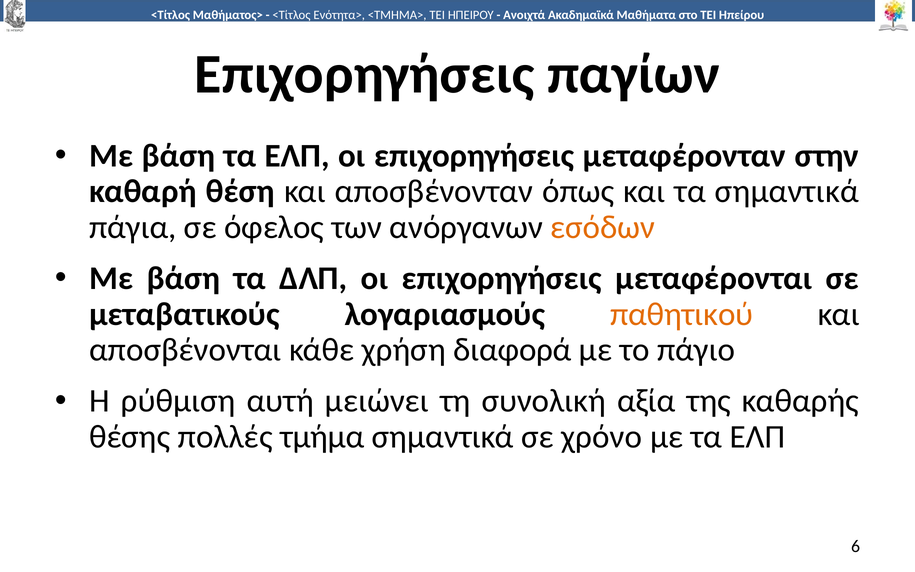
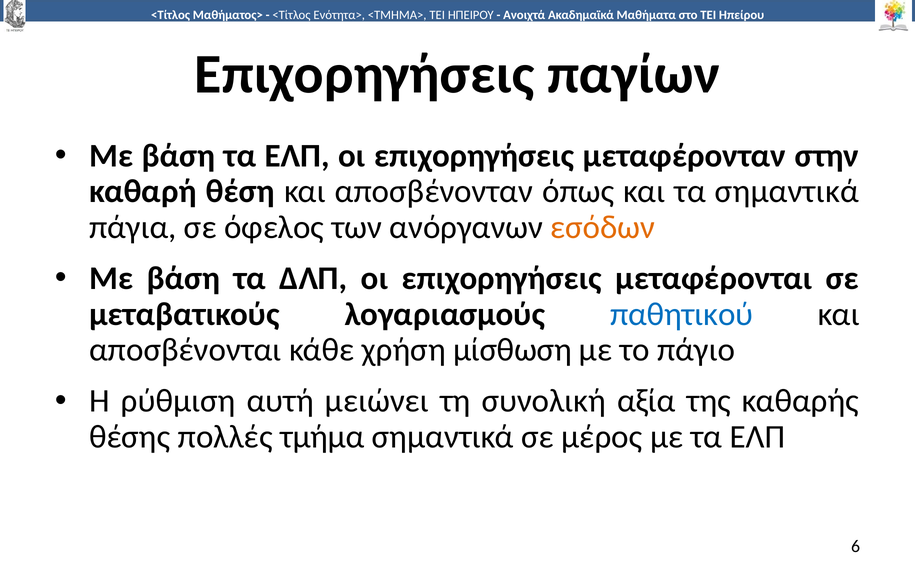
παθητικού colour: orange -> blue (682, 314)
διαφορά: διαφορά -> μίσθωση (512, 350)
χρόνο: χρόνο -> μέρος (602, 437)
